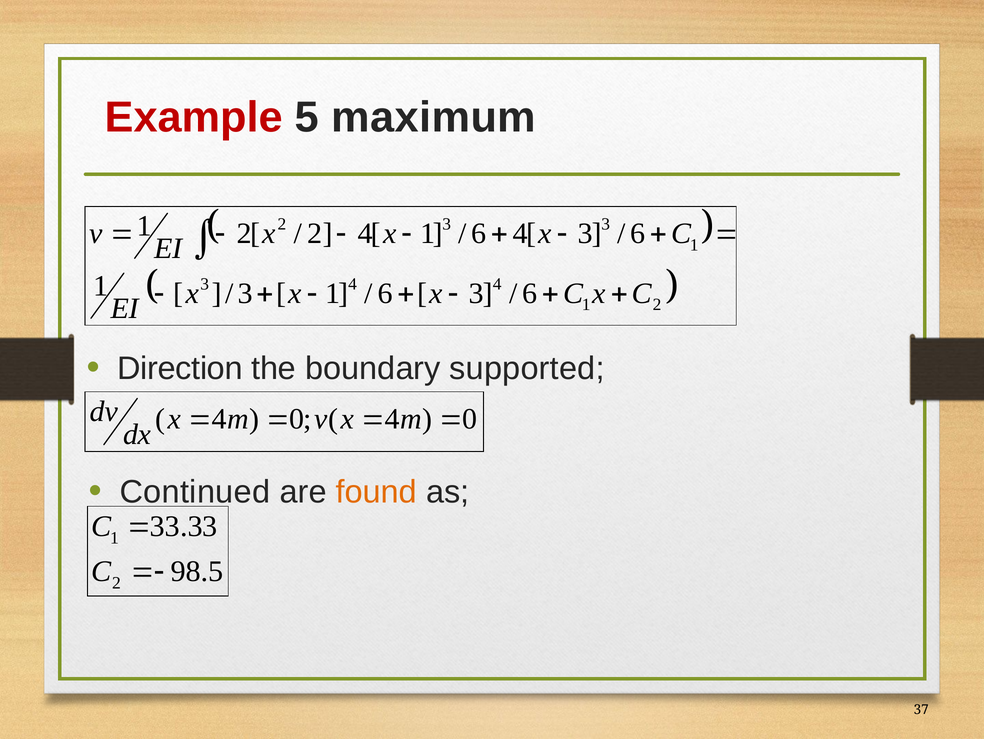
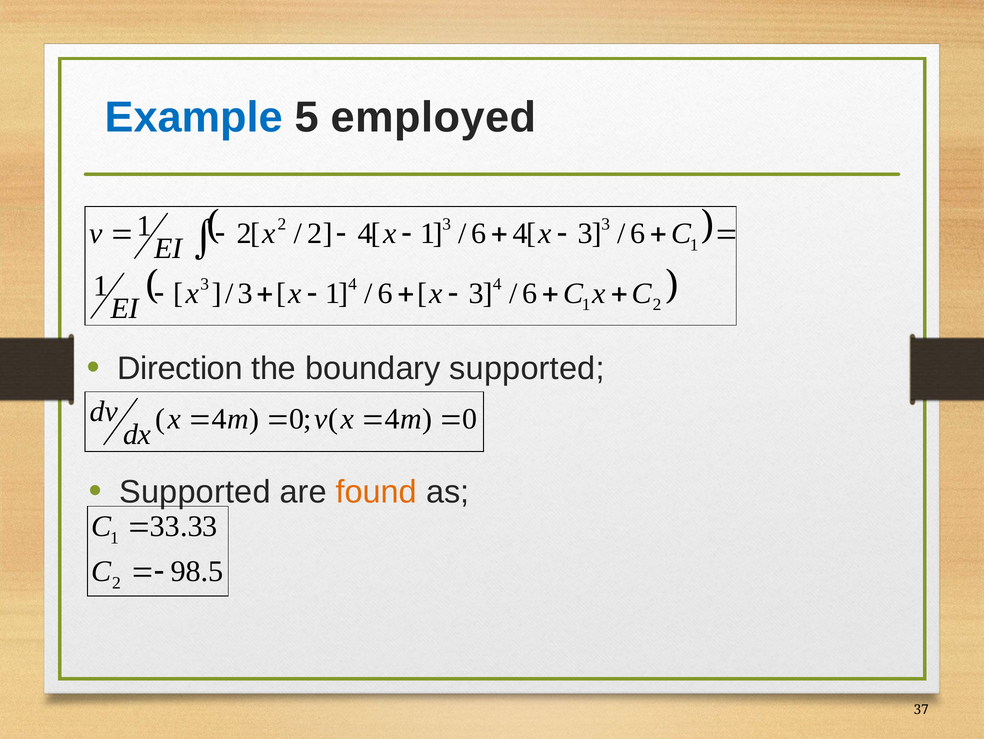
Example colour: red -> blue (194, 117)
maximum: maximum -> employed (434, 117)
Continued: Continued -> Supported (195, 492)
